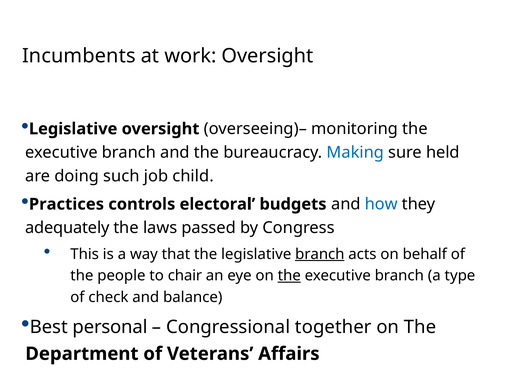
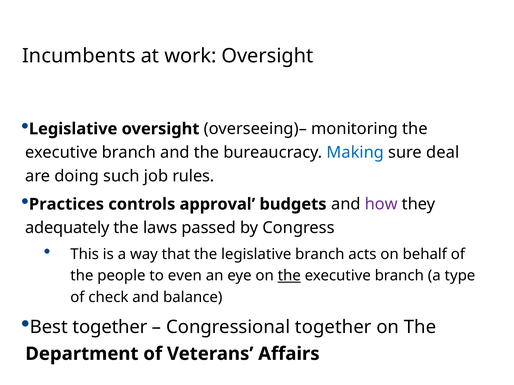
held: held -> deal (443, 153)
child: child -> rules (193, 176)
electoral: electoral -> approval (217, 204)
how colour: blue -> purple (381, 204)
branch underline: present -> none (320, 254)
chair: chair -> even (185, 276)
Best personal: personal -> together (110, 328)
